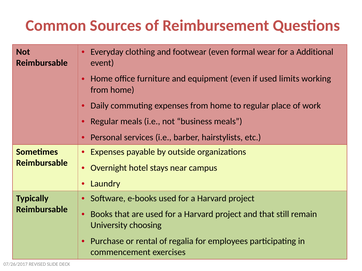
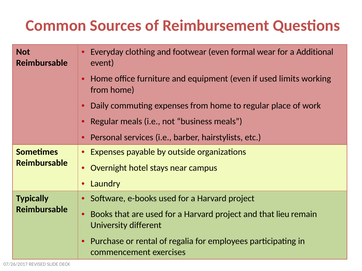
still: still -> lieu (283, 215)
choosing: choosing -> different (145, 226)
